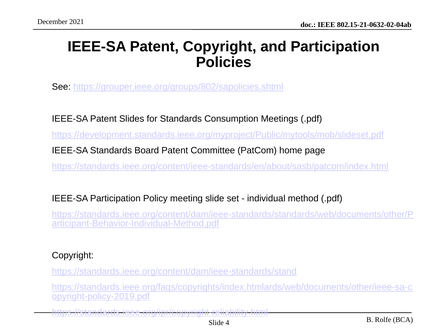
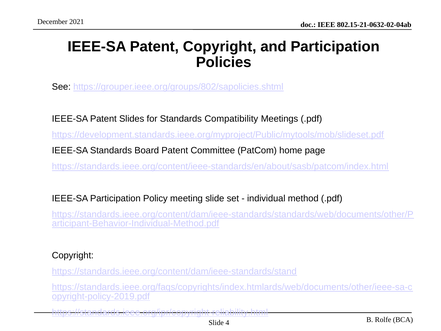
Consumption: Consumption -> Compatibility (231, 119)
